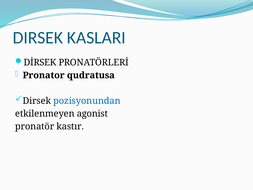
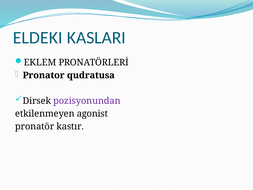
DIRSEK: DIRSEK -> ELDEKI (38, 38)
DİRSEK: DİRSEK -> EKLEM (40, 62)
pozisyonundan colour: blue -> purple (87, 101)
